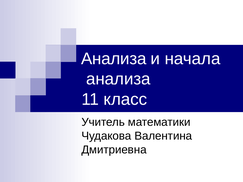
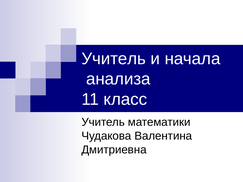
Анализа: Анализа -> Учитель (114, 59)
